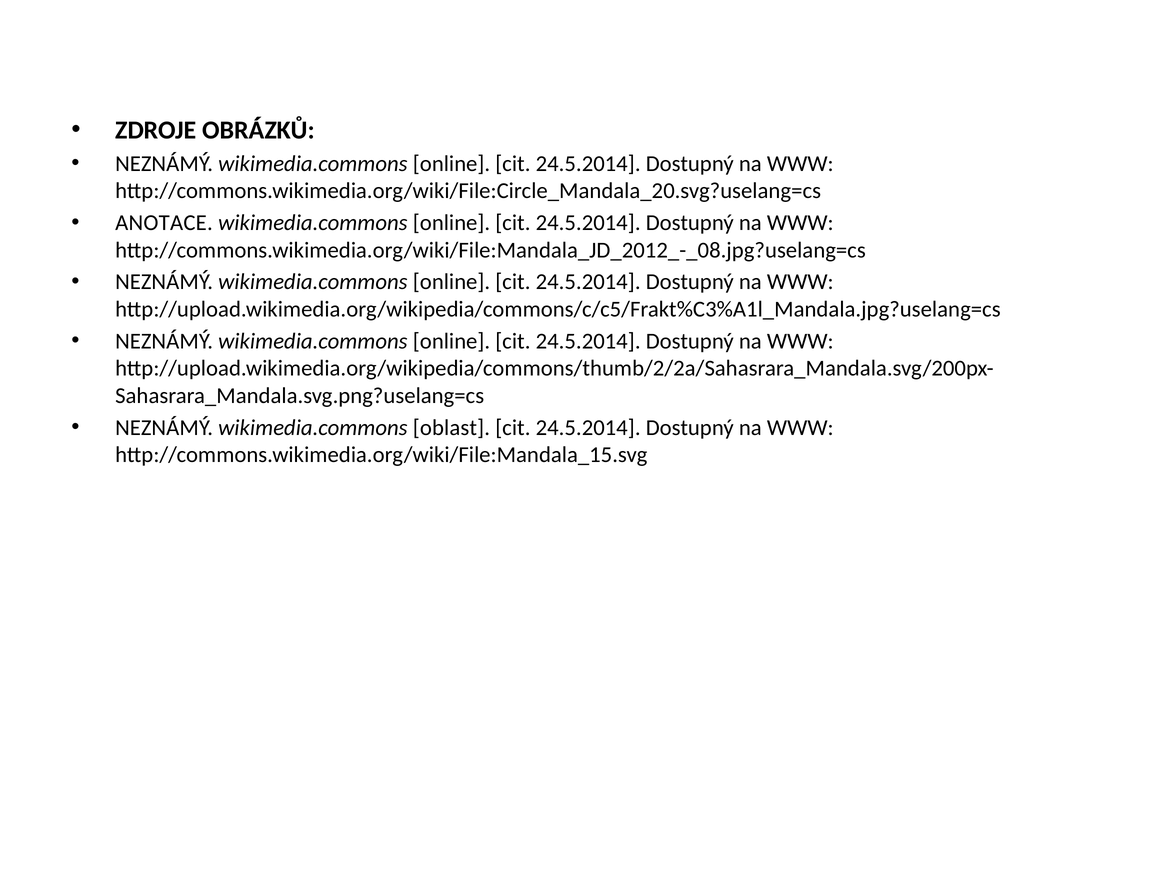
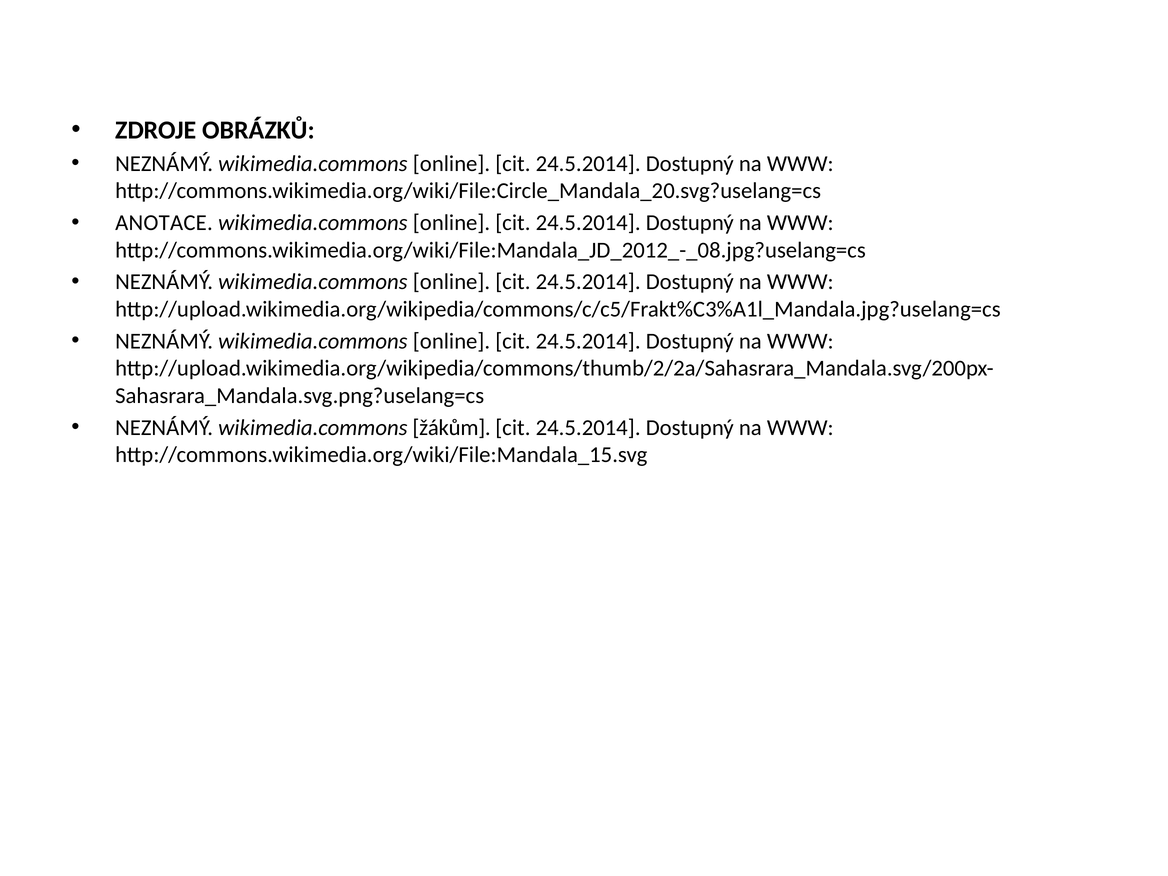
oblast: oblast -> žákům (452, 428)
